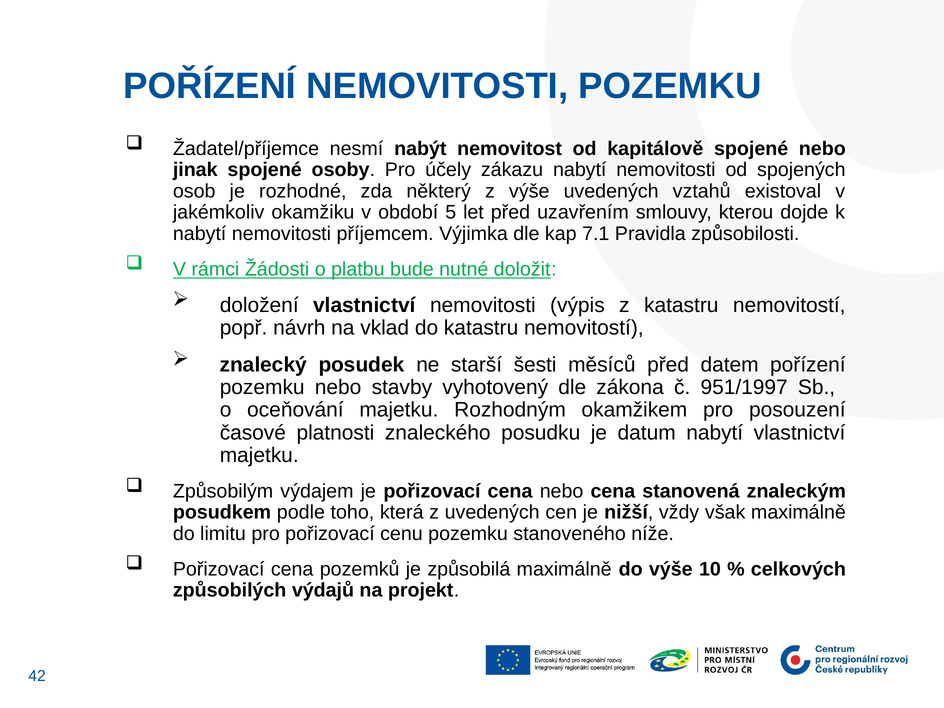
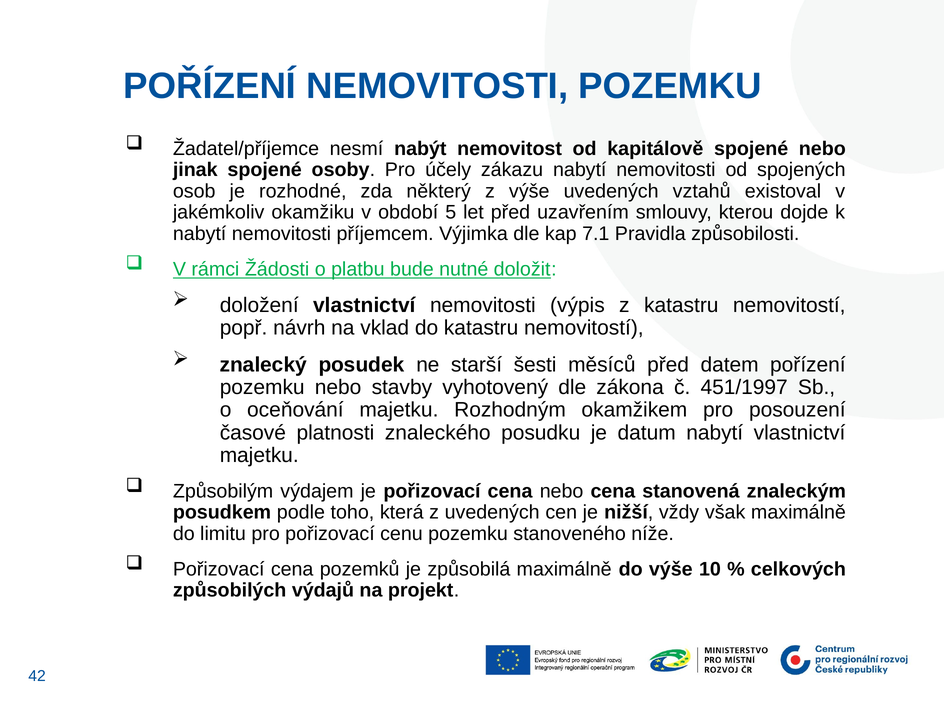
951/1997: 951/1997 -> 451/1997 (744, 387)
